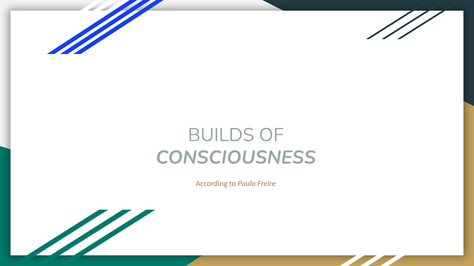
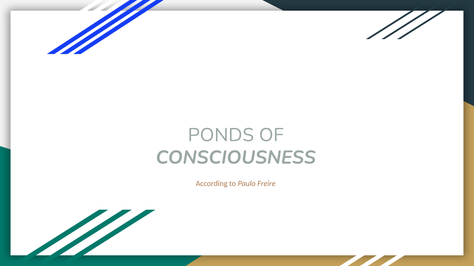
BUILDS: BUILDS -> PONDS (221, 135)
